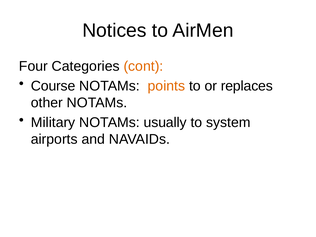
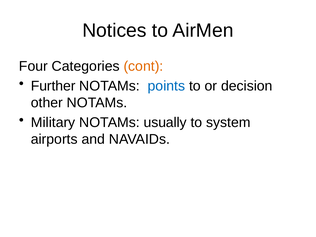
Course: Course -> Further (53, 86)
points colour: orange -> blue (166, 86)
replaces: replaces -> decision (247, 86)
